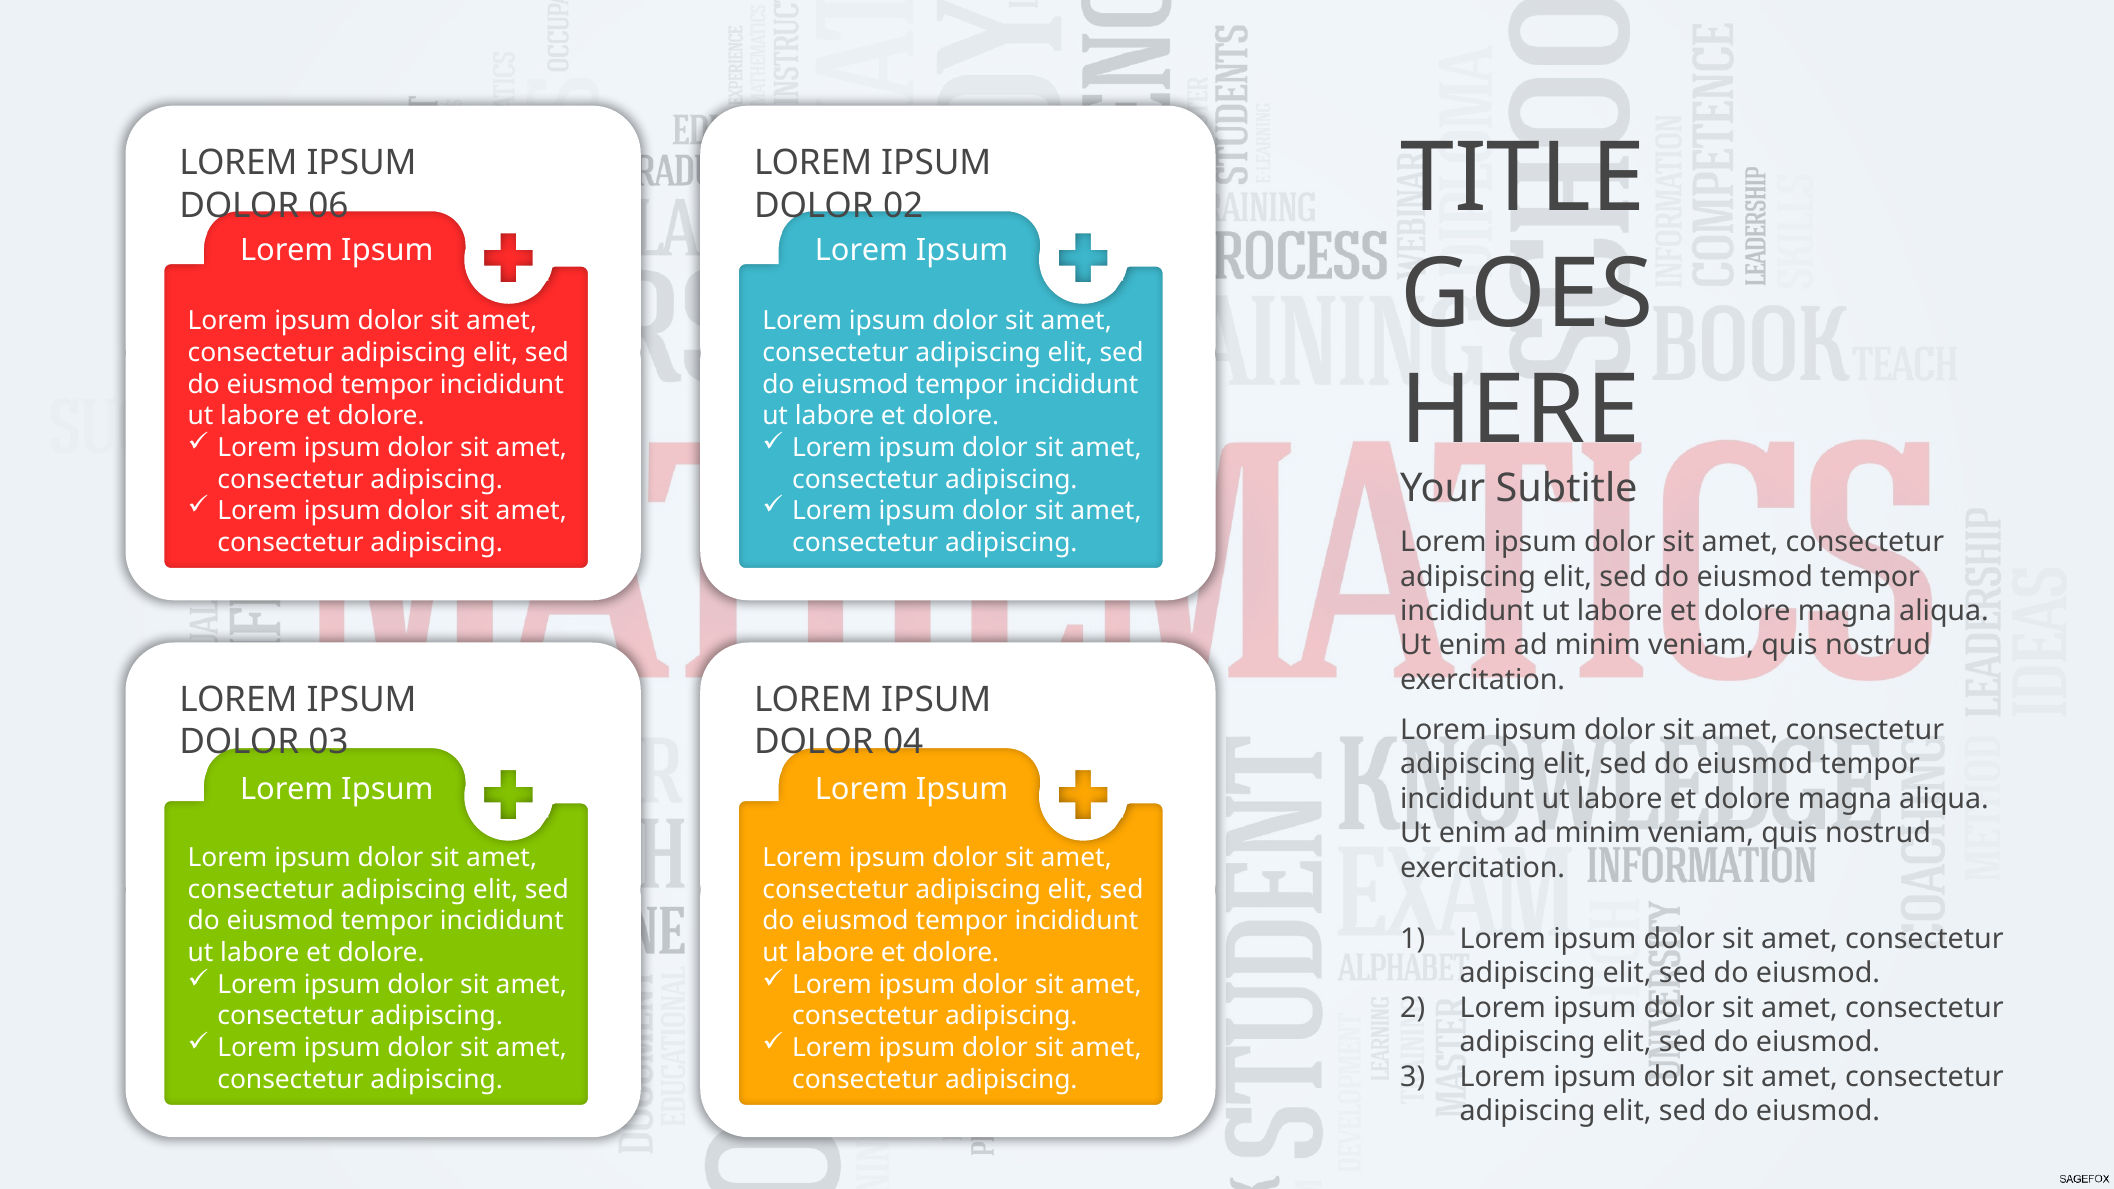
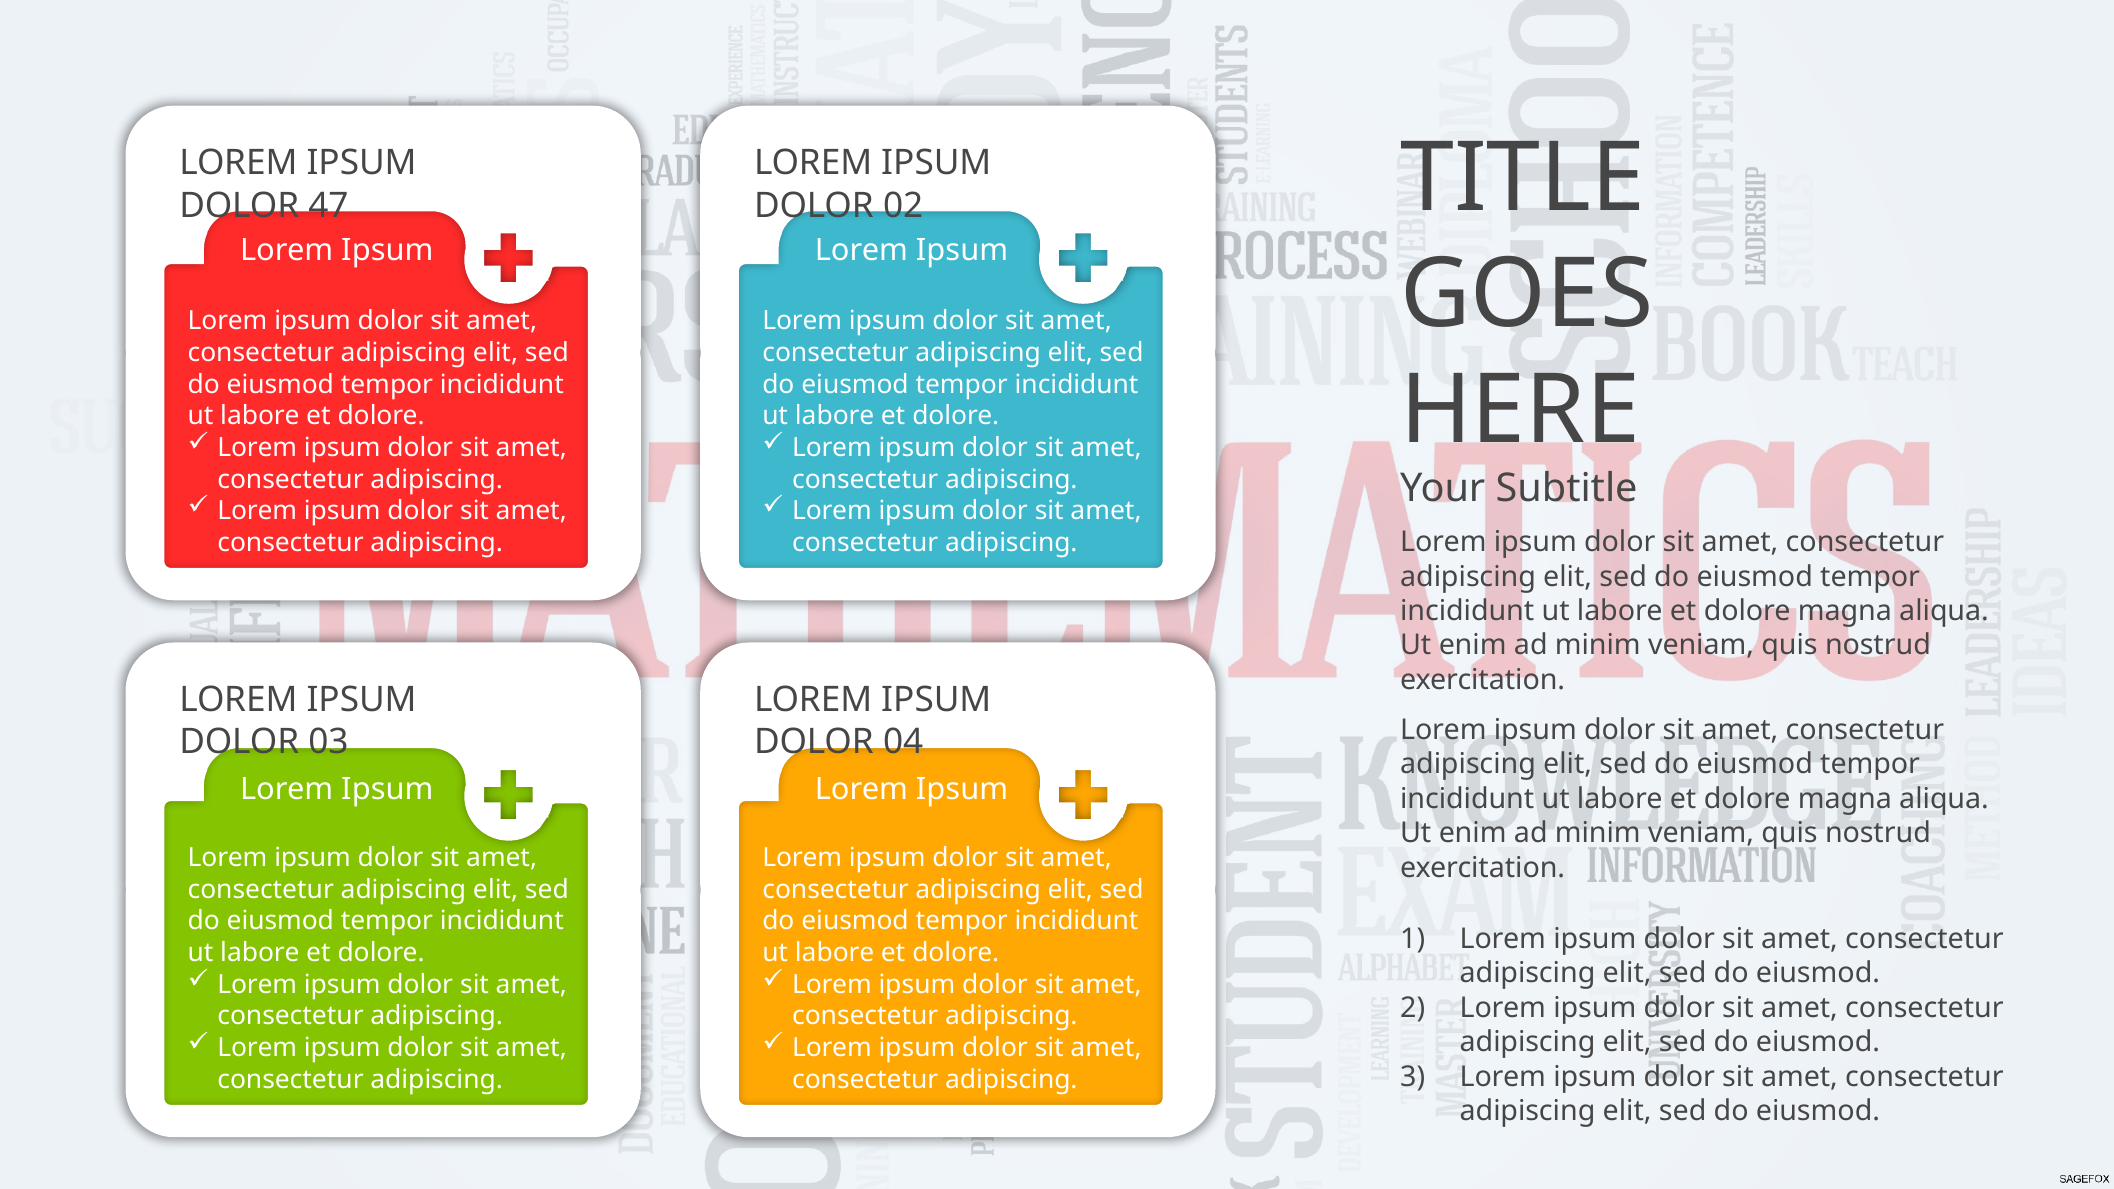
06: 06 -> 47 (328, 205)
